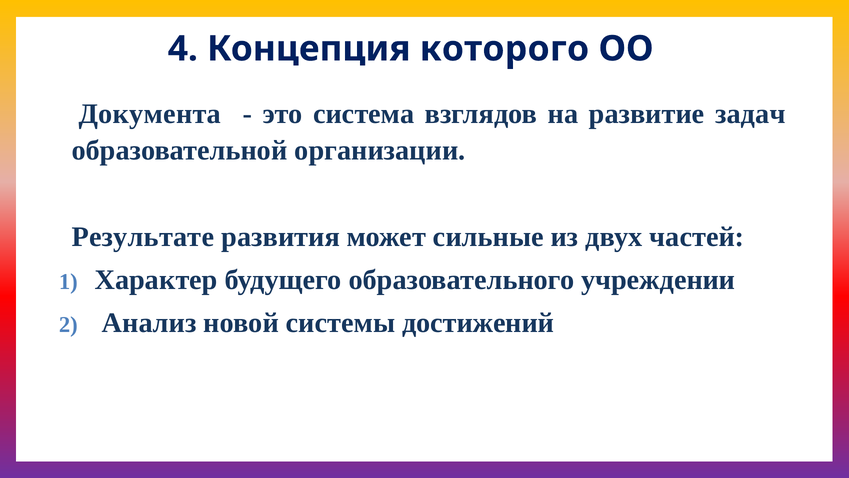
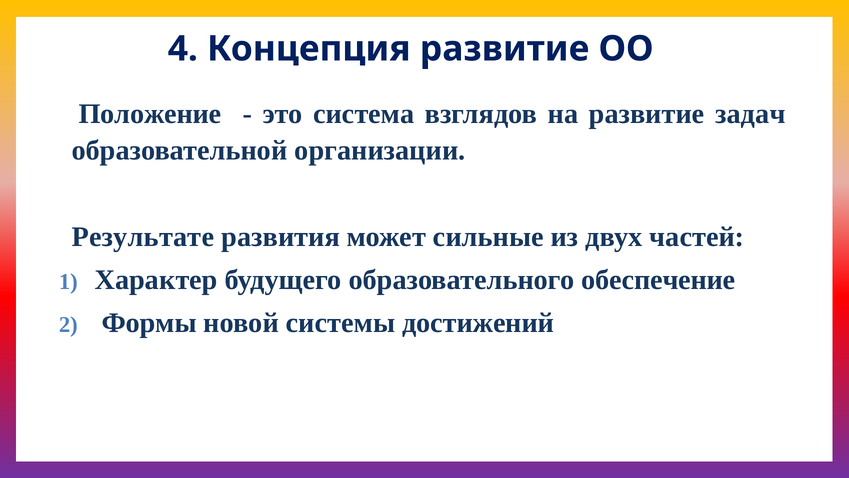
Концепция которого: которого -> развитие (505, 49)
Документа: Документа -> Положение (150, 114)
учреждении: учреждении -> обеспечение (658, 280)
Анализ: Анализ -> Формы (149, 323)
